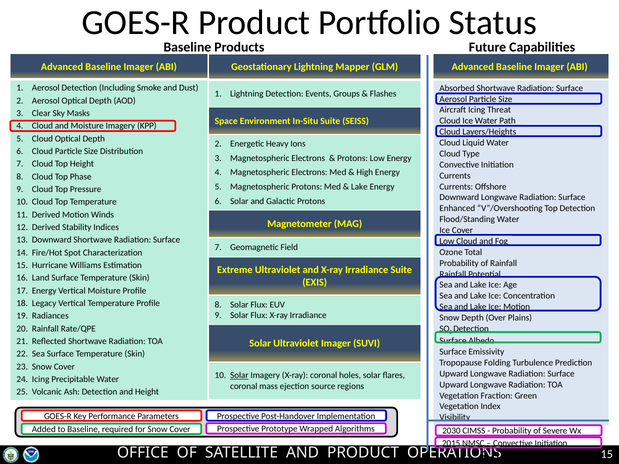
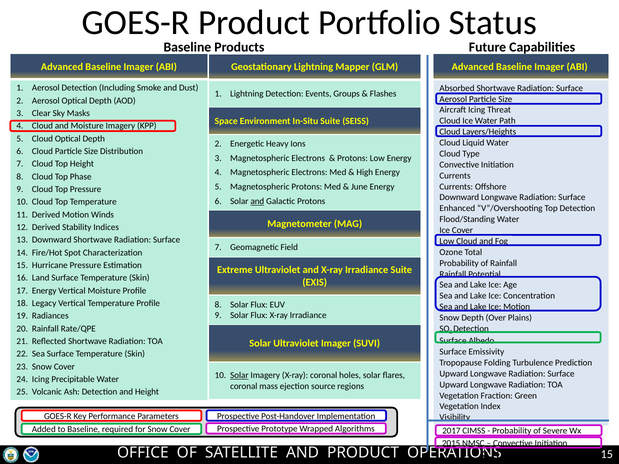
Lake: Lake -> June (359, 187)
and underline: none -> present (257, 201)
Hurricane Williams: Williams -> Pressure (85, 265)
2030: 2030 -> 2017 (451, 431)
